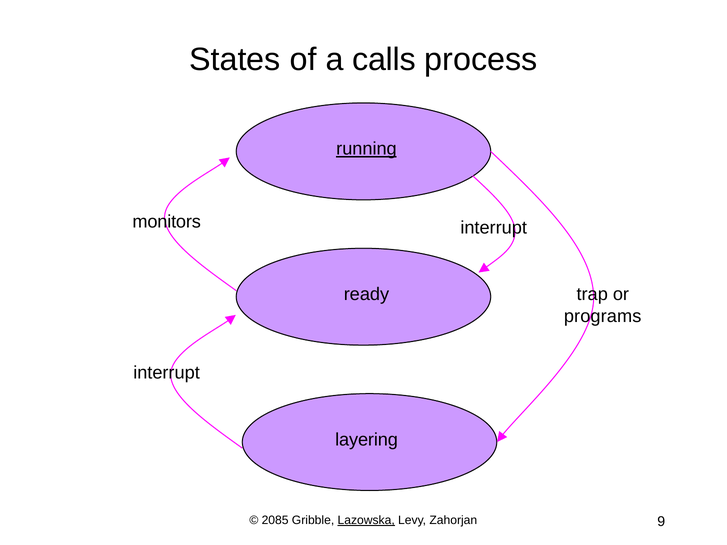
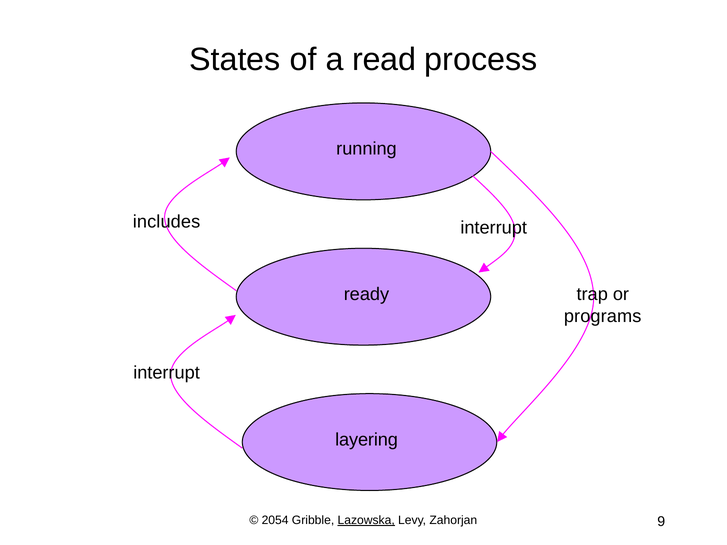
calls: calls -> read (384, 60)
running underline: present -> none (366, 149)
monitors: monitors -> includes (167, 222)
2085: 2085 -> 2054 (275, 521)
